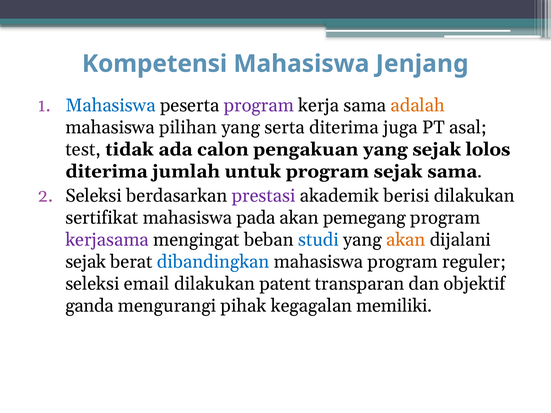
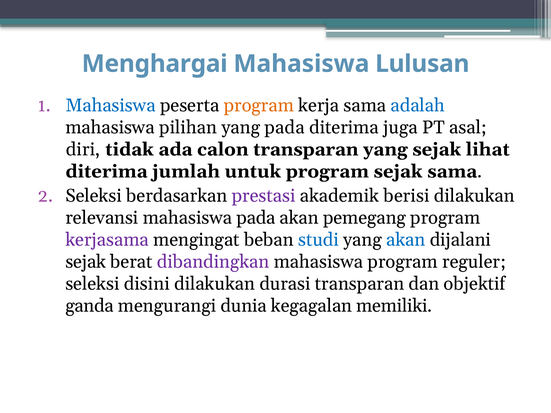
Kompetensi: Kompetensi -> Menghargai (155, 64)
Jenjang: Jenjang -> Lulusan (422, 64)
program colour: purple -> orange (259, 105)
adalah colour: orange -> blue (418, 105)
yang serta: serta -> pada (285, 127)
test: test -> diri (83, 149)
calon pengakuan: pengakuan -> transparan (306, 149)
lolos: lolos -> lihat (488, 149)
sertifikat: sertifikat -> relevansi (102, 218)
akan colour: orange -> blue (406, 240)
dibandingkan colour: blue -> purple (213, 262)
email: email -> disini (147, 284)
patent: patent -> durasi (285, 284)
pihak: pihak -> dunia (244, 306)
